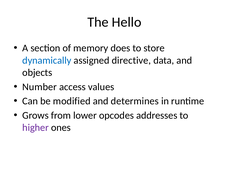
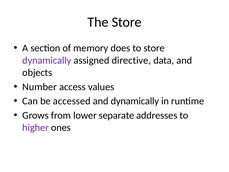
The Hello: Hello -> Store (127, 22)
dynamically colour: blue -> purple (47, 60)
modified: modified -> accessed (72, 101)
and determines: determines -> dynamically (135, 101)
opcodes: opcodes -> separate (117, 115)
